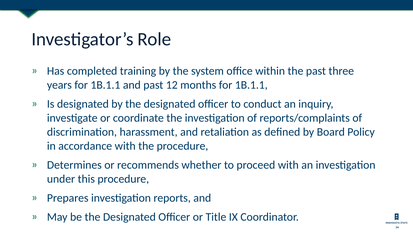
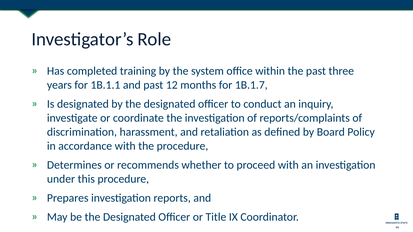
months for 1B.1.1: 1B.1.1 -> 1B.1.7 (251, 85)
